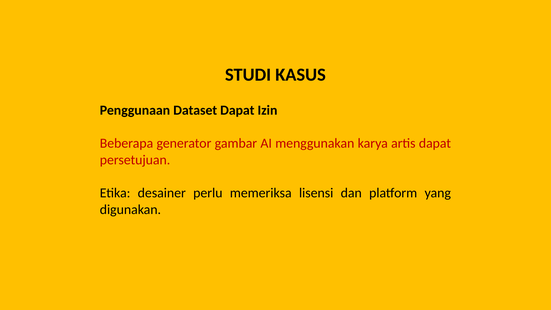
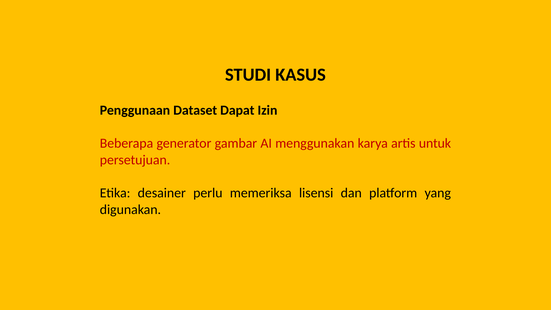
artis dapat: dapat -> untuk (435, 143)
